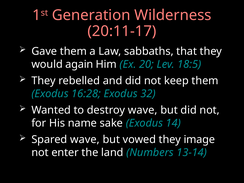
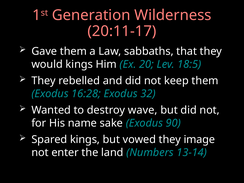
would again: again -> kings (79, 64)
14: 14 -> 90 (173, 123)
Spared wave: wave -> kings (85, 140)
